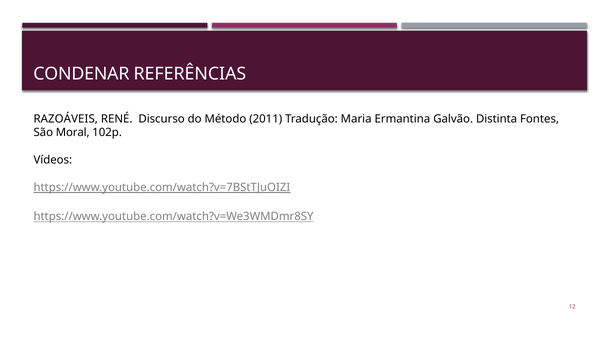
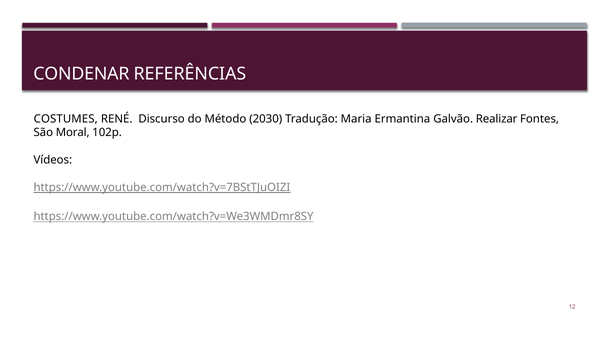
RAZOÁVEIS: RAZOÁVEIS -> COSTUMES (66, 119)
2011: 2011 -> 2030 (266, 119)
Distinta: Distinta -> Realizar (497, 119)
